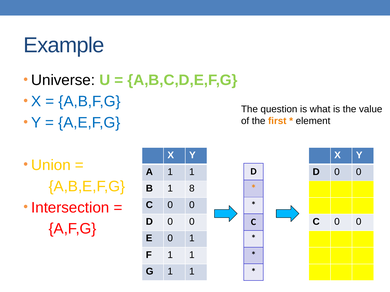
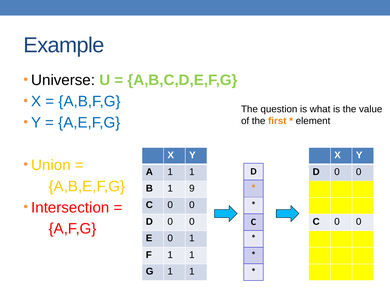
8: 8 -> 9 (192, 189)
